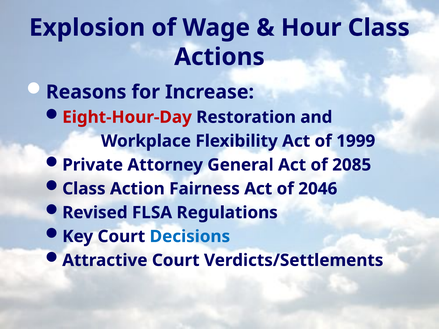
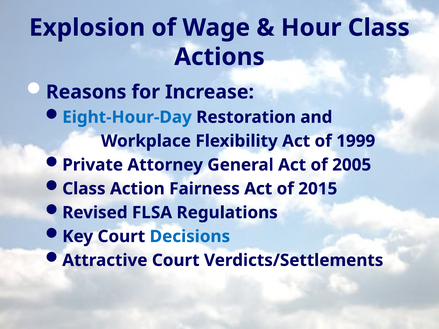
Eight-Hour-Day colour: red -> blue (127, 117)
2085: 2085 -> 2005 (352, 165)
2046: 2046 -> 2015 (318, 189)
